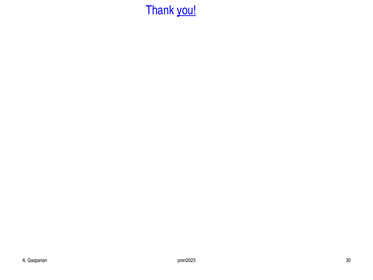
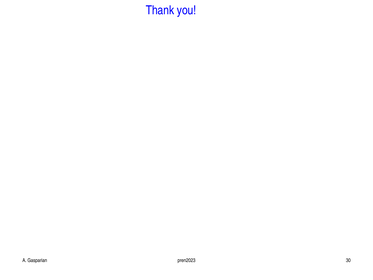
you underline: present -> none (187, 10)
